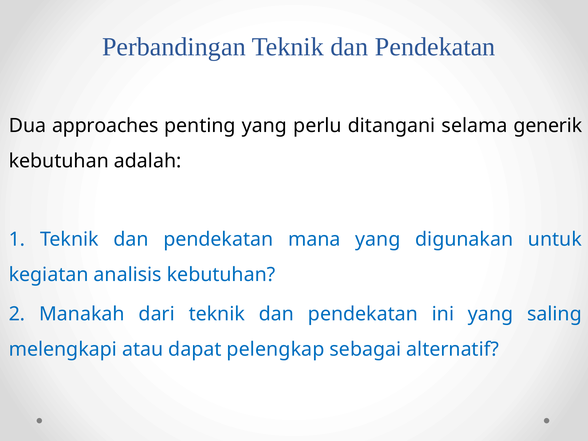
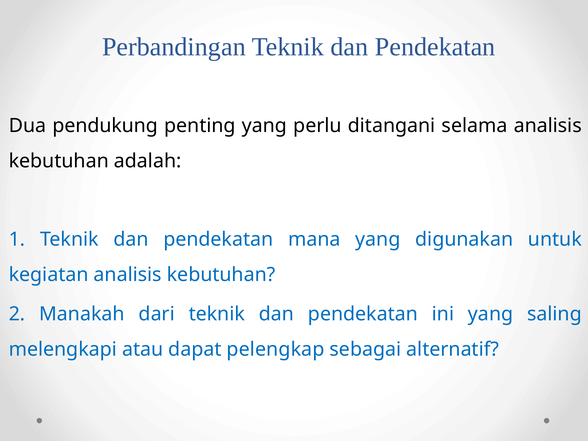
approaches: approaches -> pendukung (105, 126)
selama generik: generik -> analisis (548, 126)
